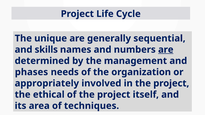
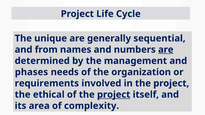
skills: skills -> from (46, 50)
appropriately: appropriately -> requirements (47, 84)
project underline: none -> present (114, 95)
techniques: techniques -> complexity (92, 106)
